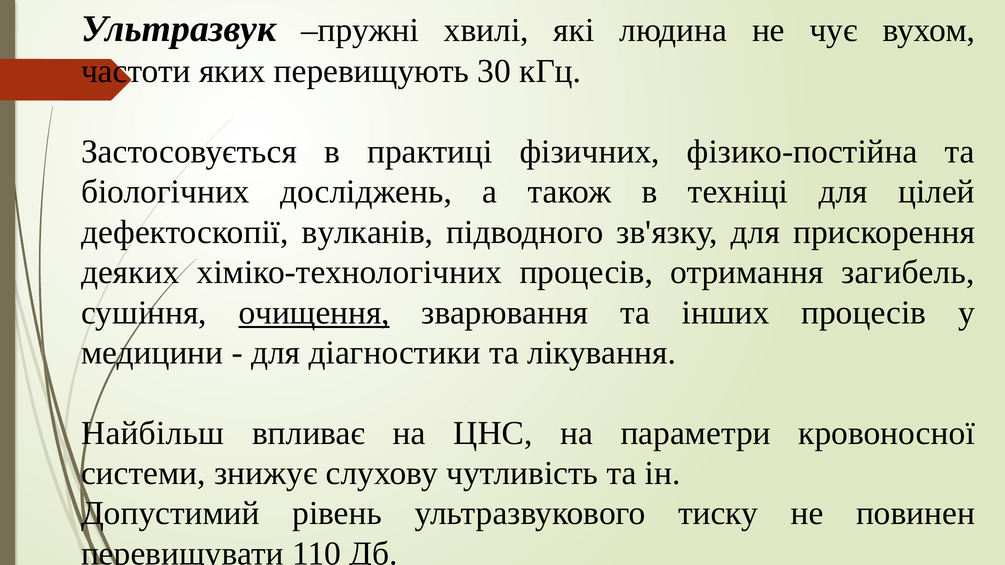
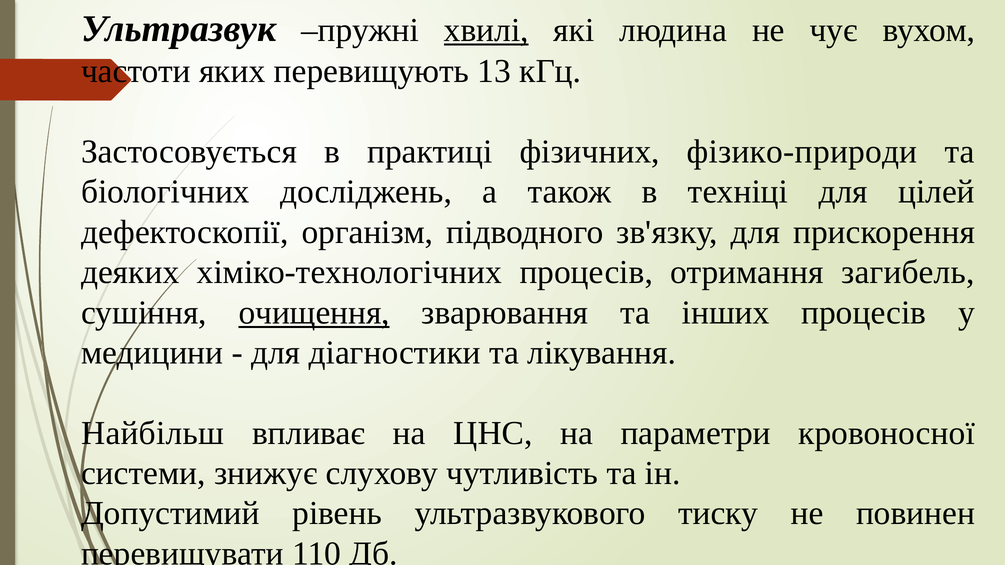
хвилі underline: none -> present (486, 30)
30: 30 -> 13 (494, 71)
фізико-постійна: фізико-постійна -> фізико-природи (802, 152)
вулканів: вулканів -> організм (368, 232)
